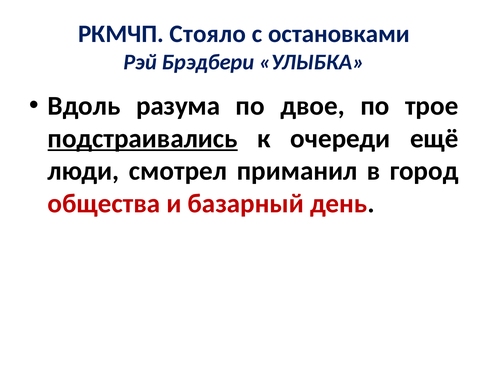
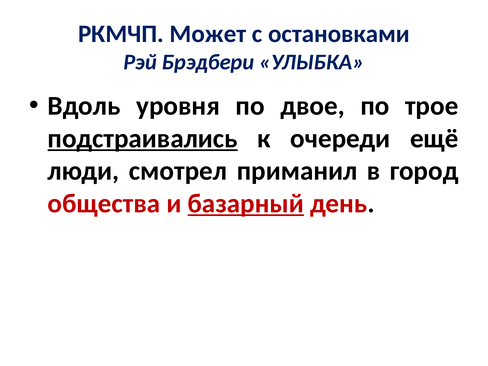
Стояло: Стояло -> Может (208, 34)
разума: разума -> уровня (178, 106)
базарный underline: none -> present (246, 204)
